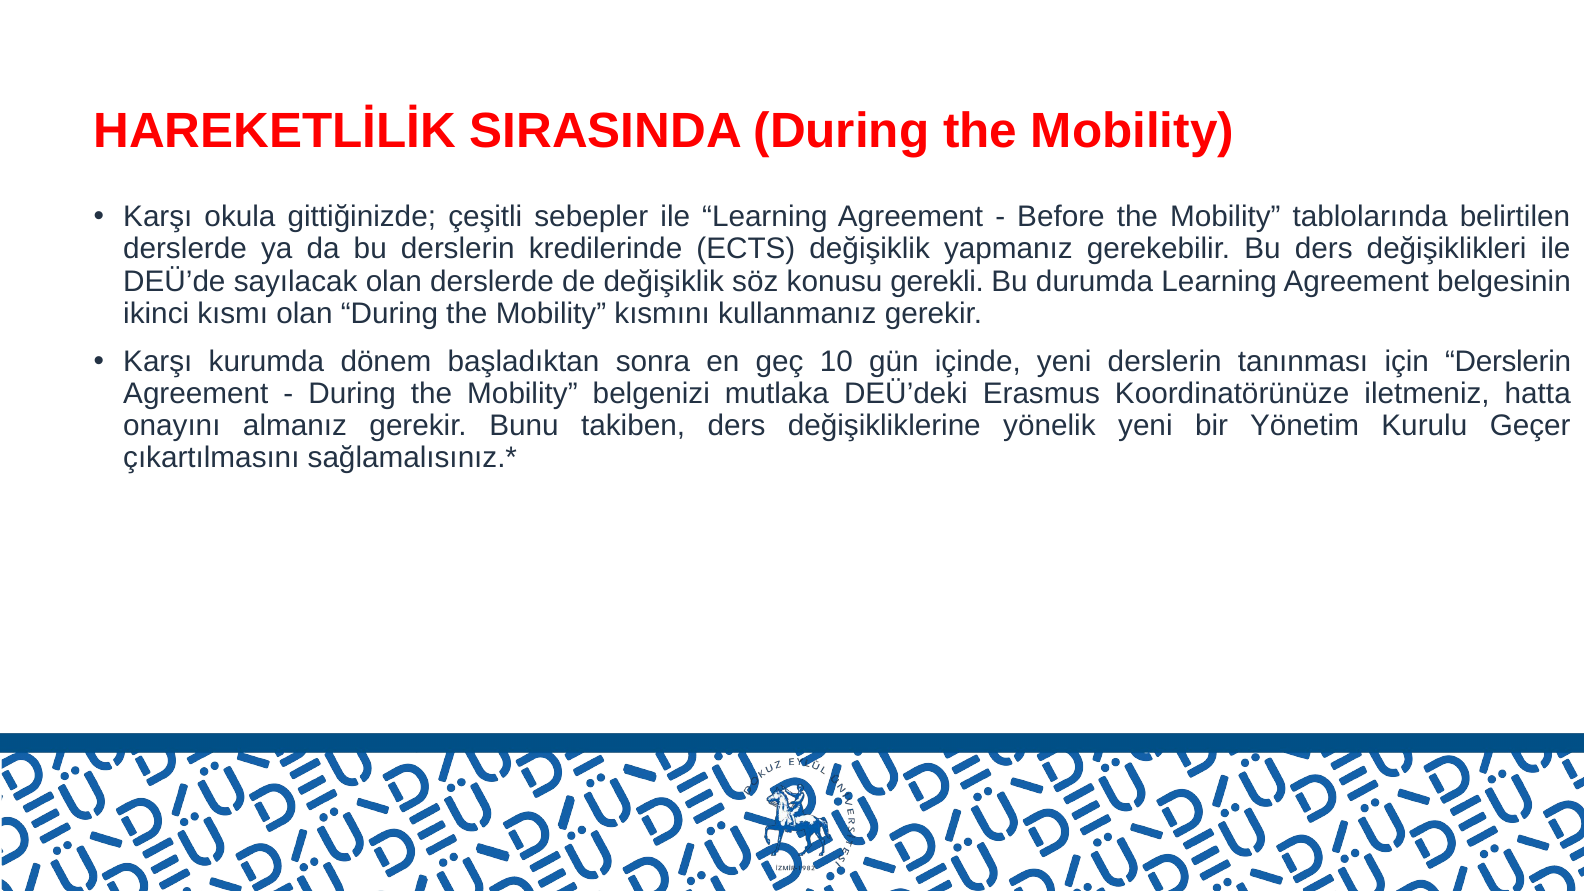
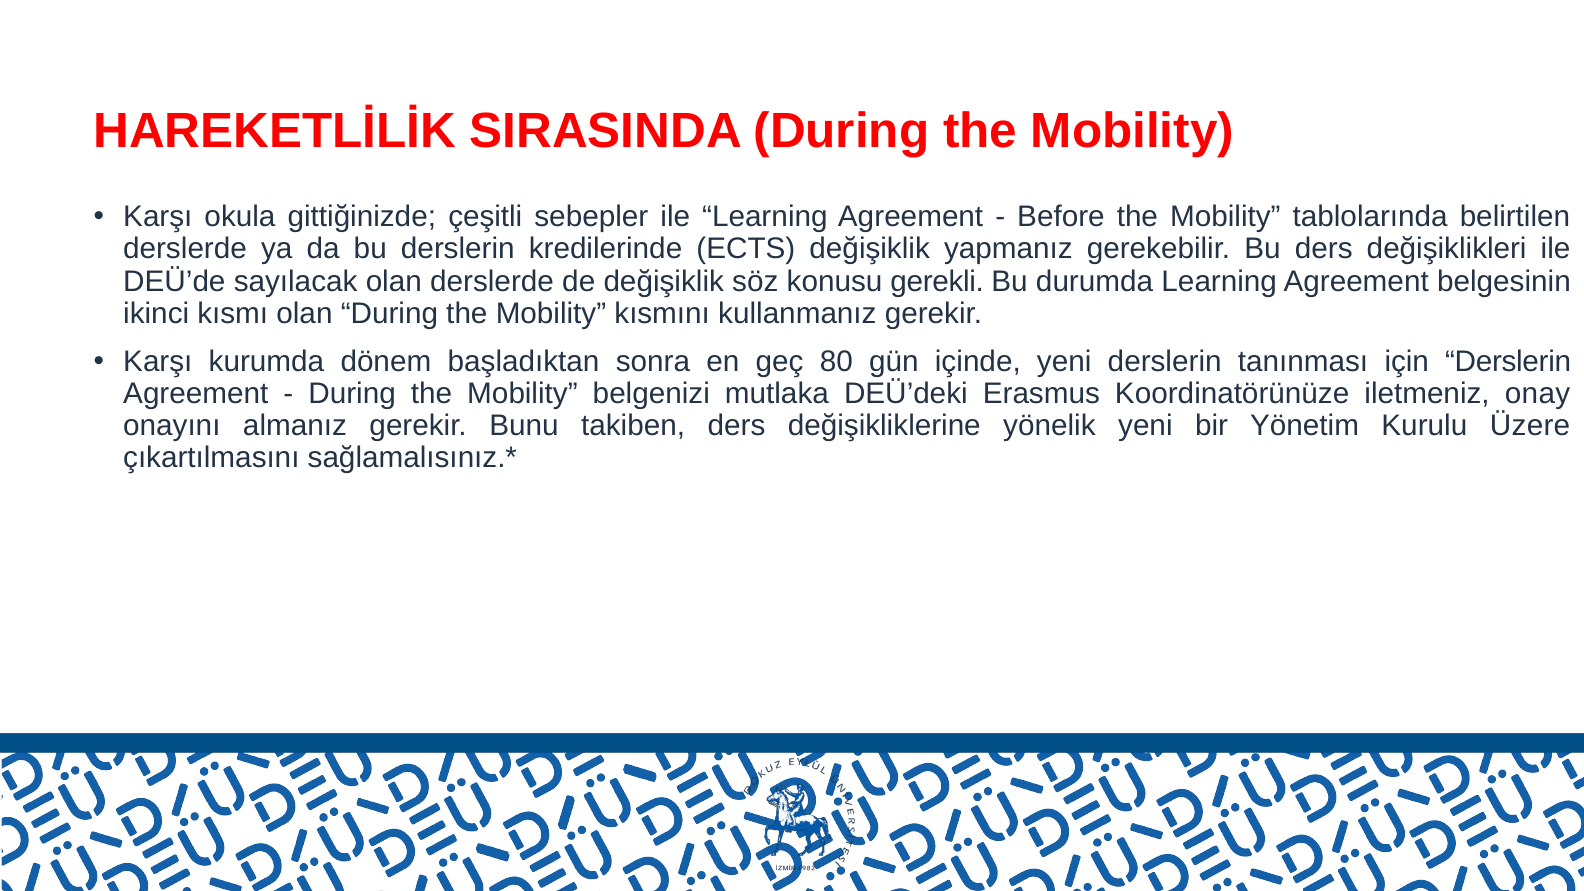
10: 10 -> 80 (836, 362)
hatta: hatta -> onay (1538, 394)
Geçer: Geçer -> Üzere (1530, 426)
